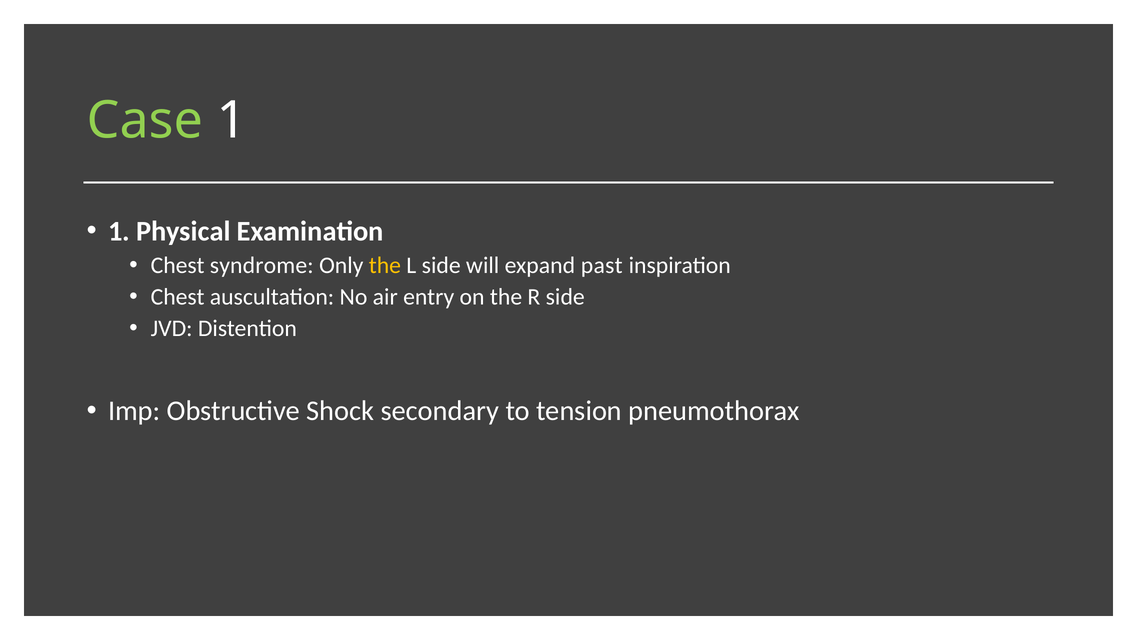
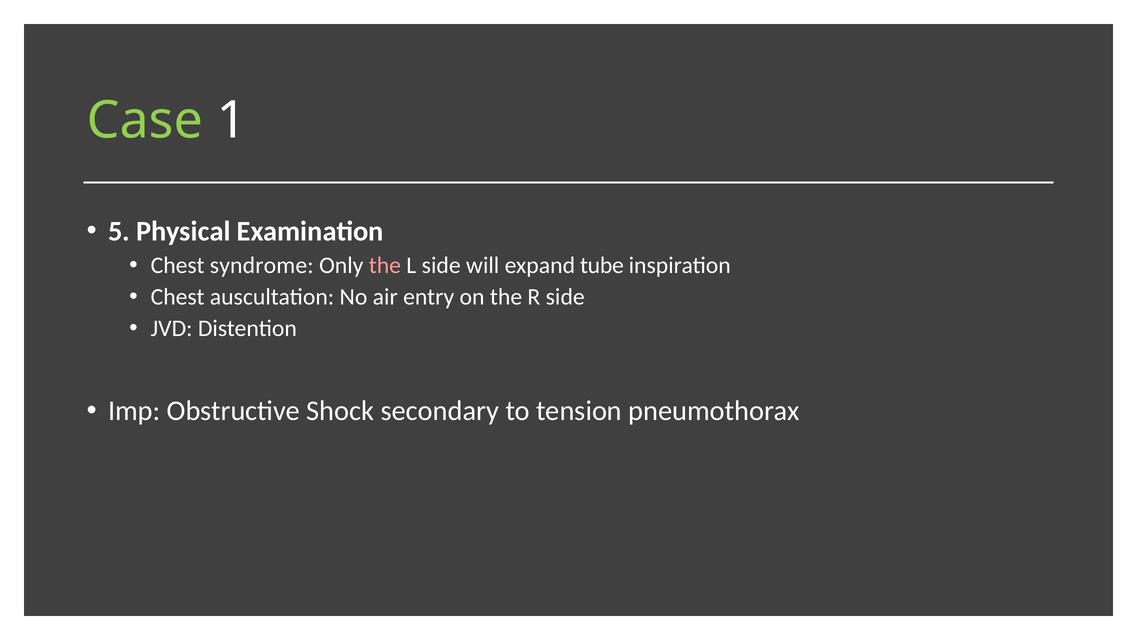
1: 1 -> 5 (119, 231)
the colour: yellow -> pink (385, 265)
past: past -> tube (602, 265)
